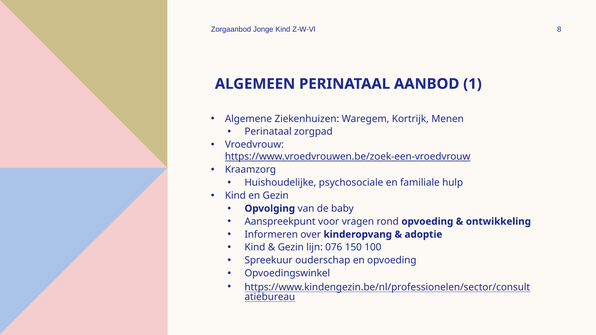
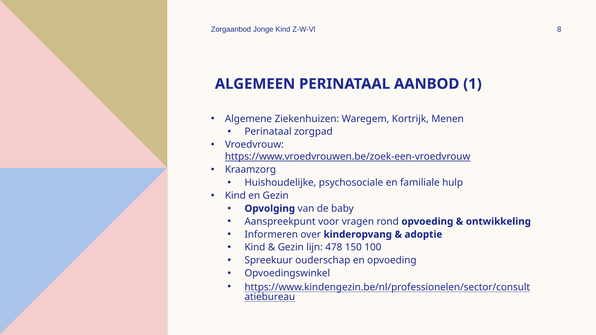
076: 076 -> 478 (334, 248)
